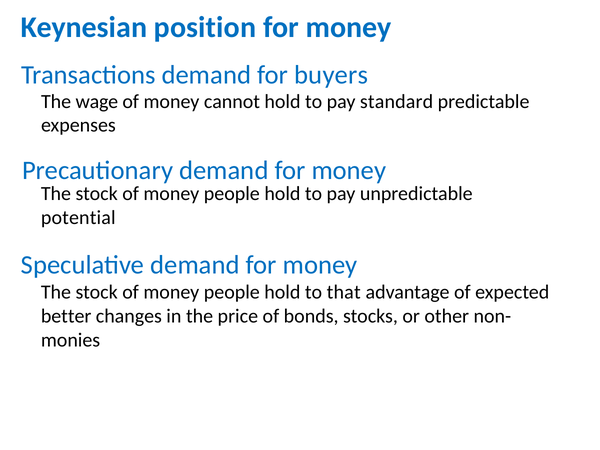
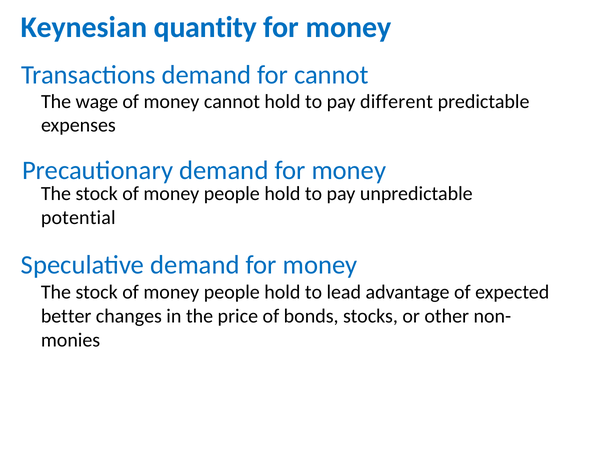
position: position -> quantity (205, 27)
for buyers: buyers -> cannot (331, 75)
standard: standard -> different (397, 101)
that: that -> lead (344, 292)
